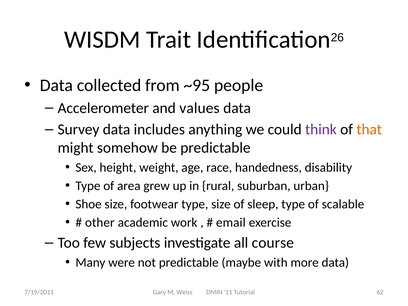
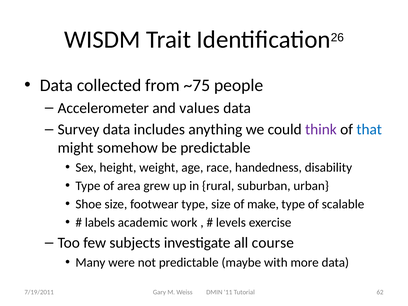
~95: ~95 -> ~75 (197, 85)
that colour: orange -> blue (369, 130)
sleep: sleep -> make (263, 204)
other: other -> labels (100, 222)
email: email -> levels (231, 222)
